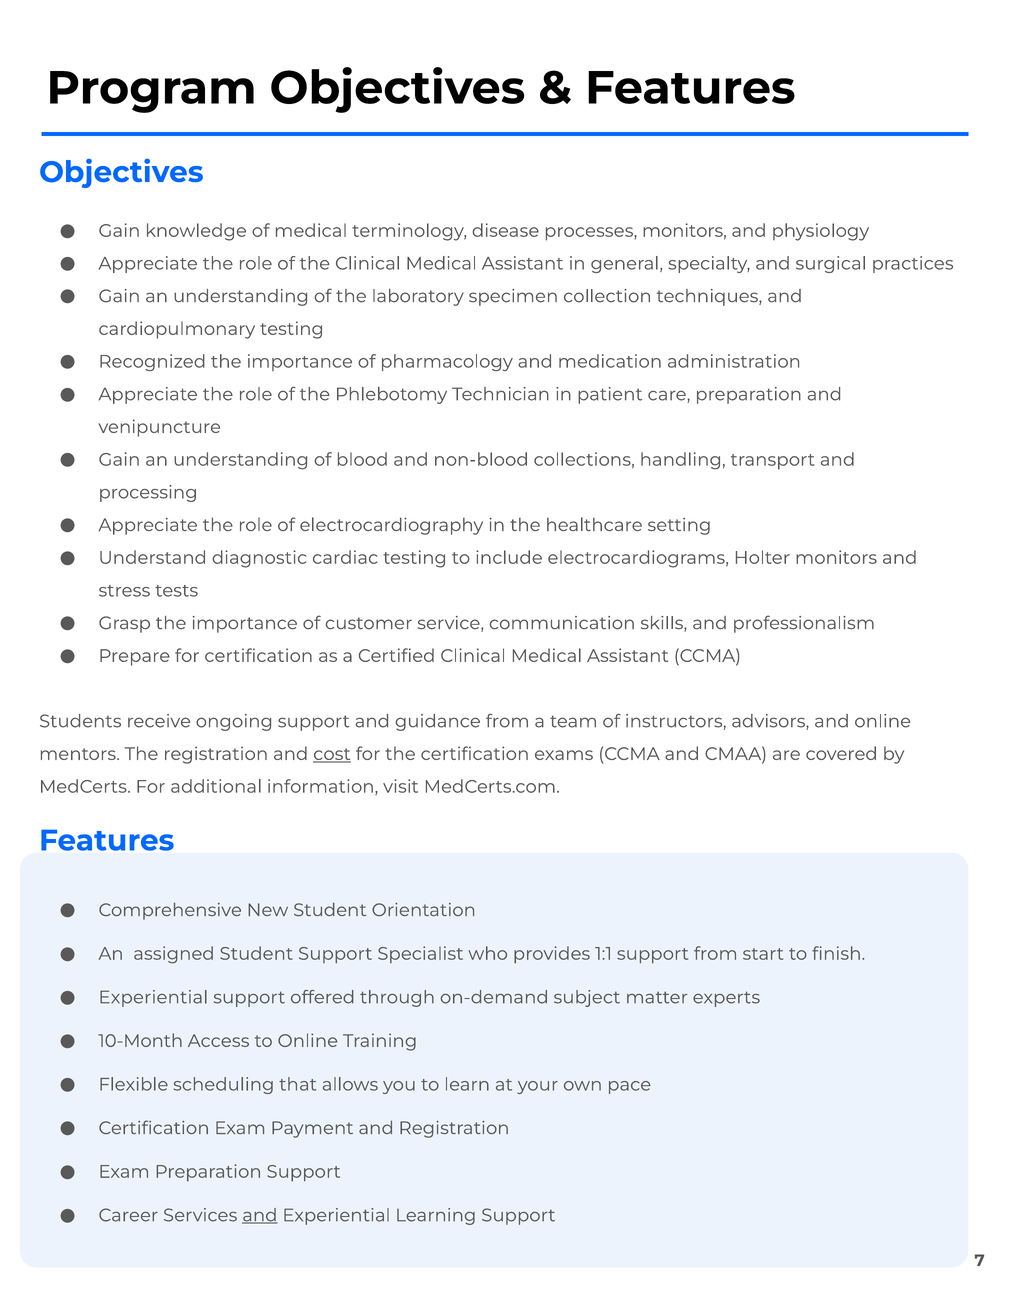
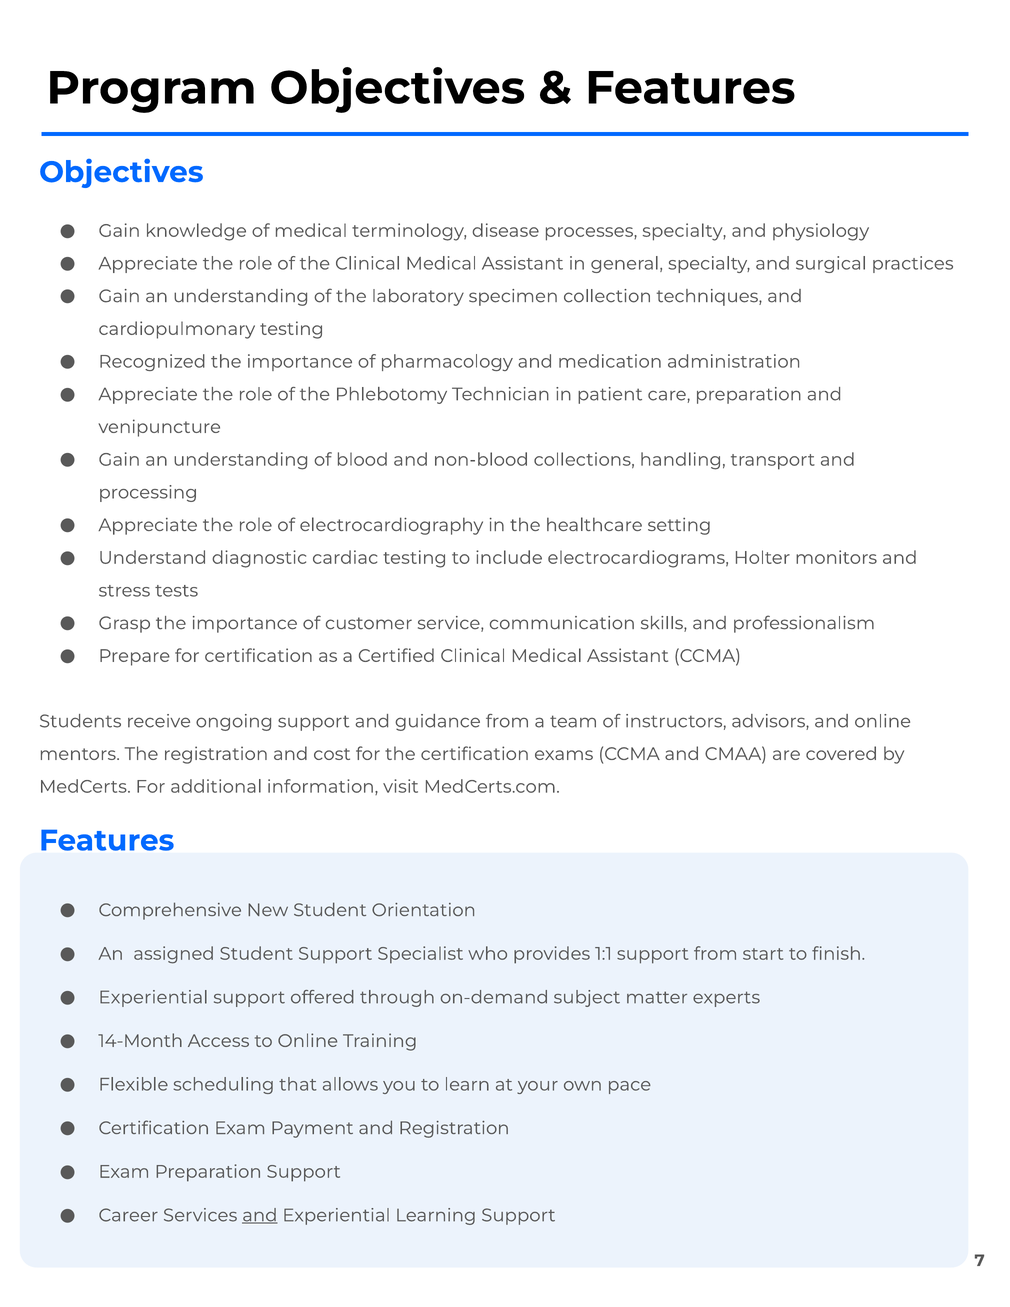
processes monitors: monitors -> specialty (684, 231)
cost underline: present -> none (332, 754)
10-Month: 10-Month -> 14-Month (141, 1041)
